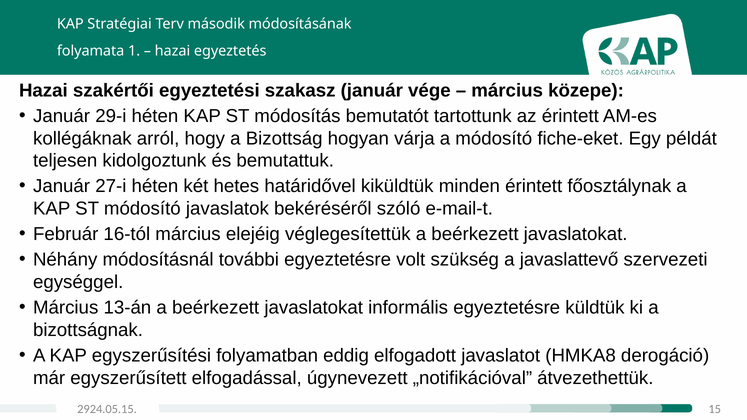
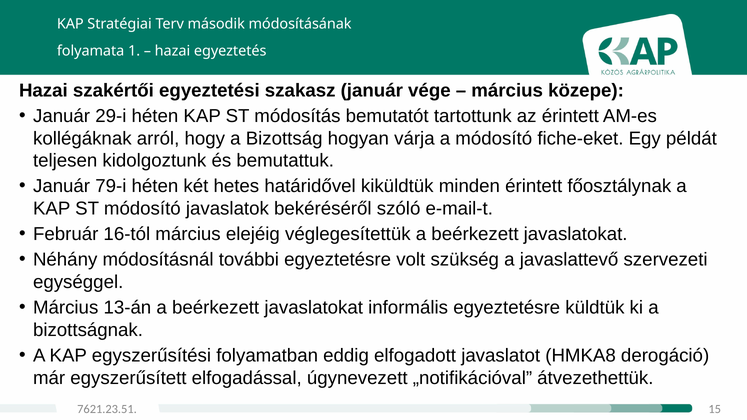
27-i: 27-i -> 79-i (111, 186)
2924.05.15: 2924.05.15 -> 7621.23.51 (107, 409)
